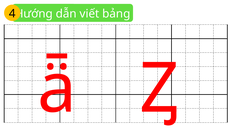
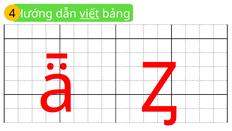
viết underline: none -> present (89, 14)
